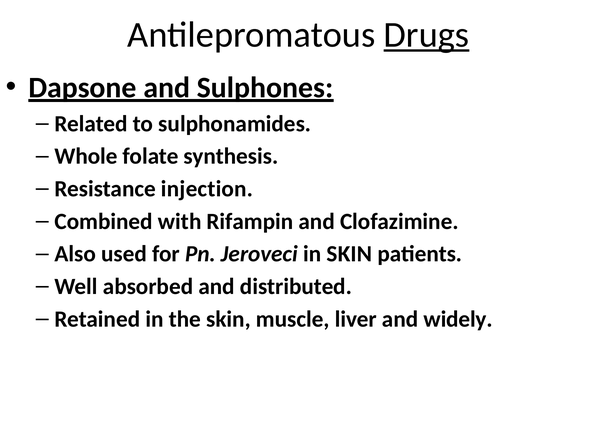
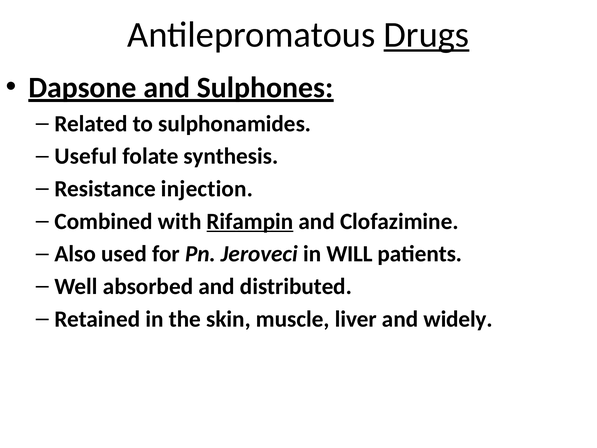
Whole: Whole -> Useful (86, 156)
Rifampin underline: none -> present (250, 221)
in SKIN: SKIN -> WILL (350, 254)
